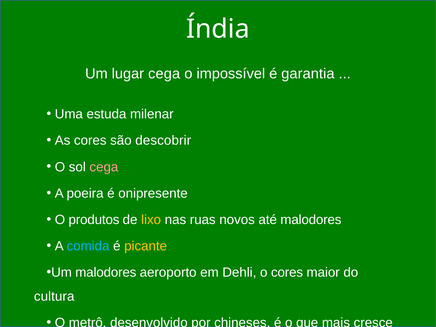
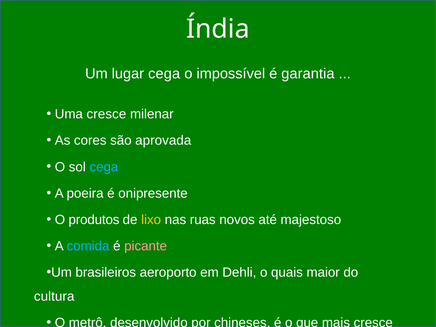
Uma estuda: estuda -> cresce (106, 114)
descobrir: descobrir -> aprovada (163, 141)
cega colour: pink -> light blue (104, 167)
até malodores: malodores -> majestoso (311, 220)
picante colour: yellow -> pink (146, 246)
Um malodores: malodores -> brasileiros (106, 273)
o cores: cores -> quais (287, 273)
